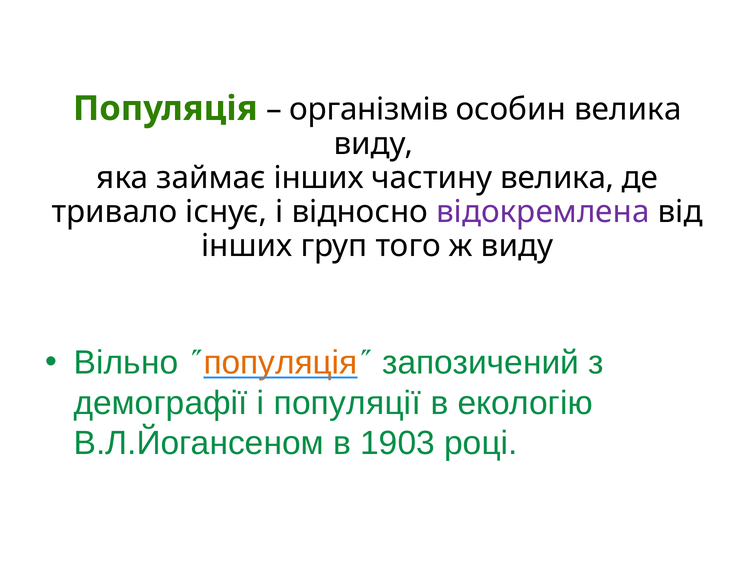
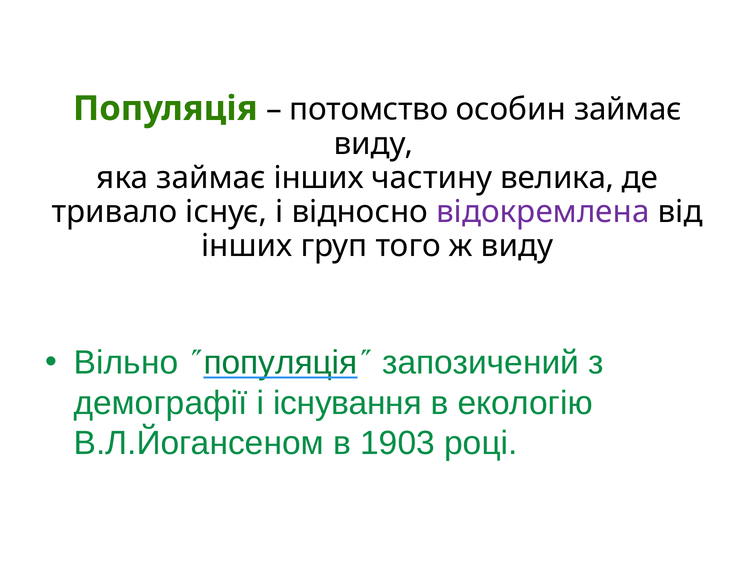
організмів: організмів -> потомство (369, 110)
особин велика: велика -> займає (628, 110)
популяція colour: orange -> green (280, 363)
популяції: популяції -> існування (348, 403)
